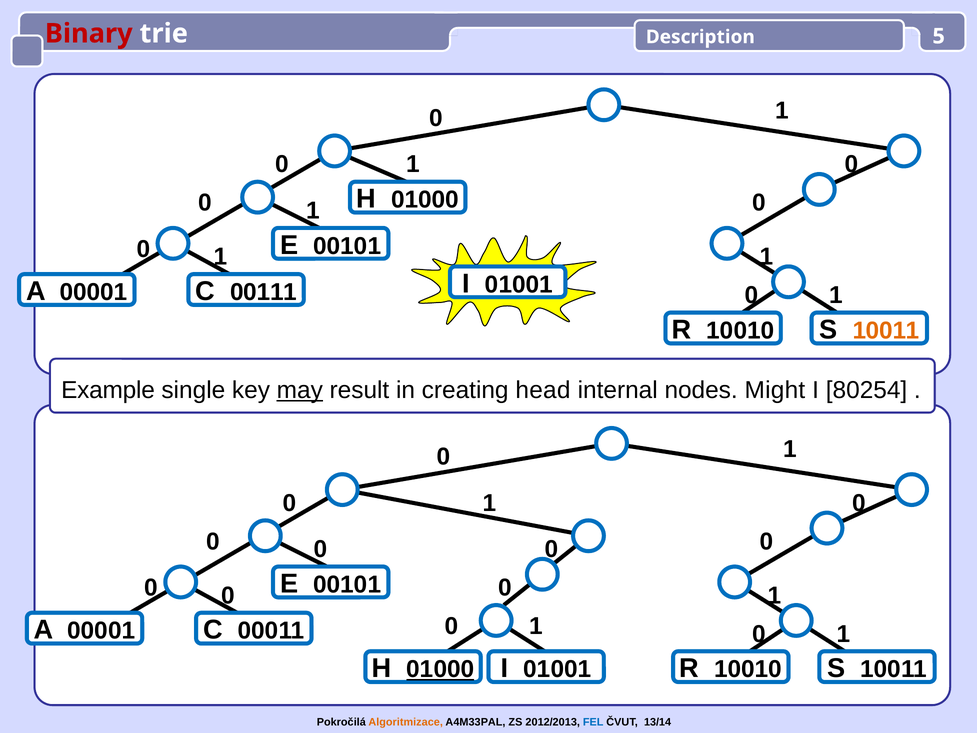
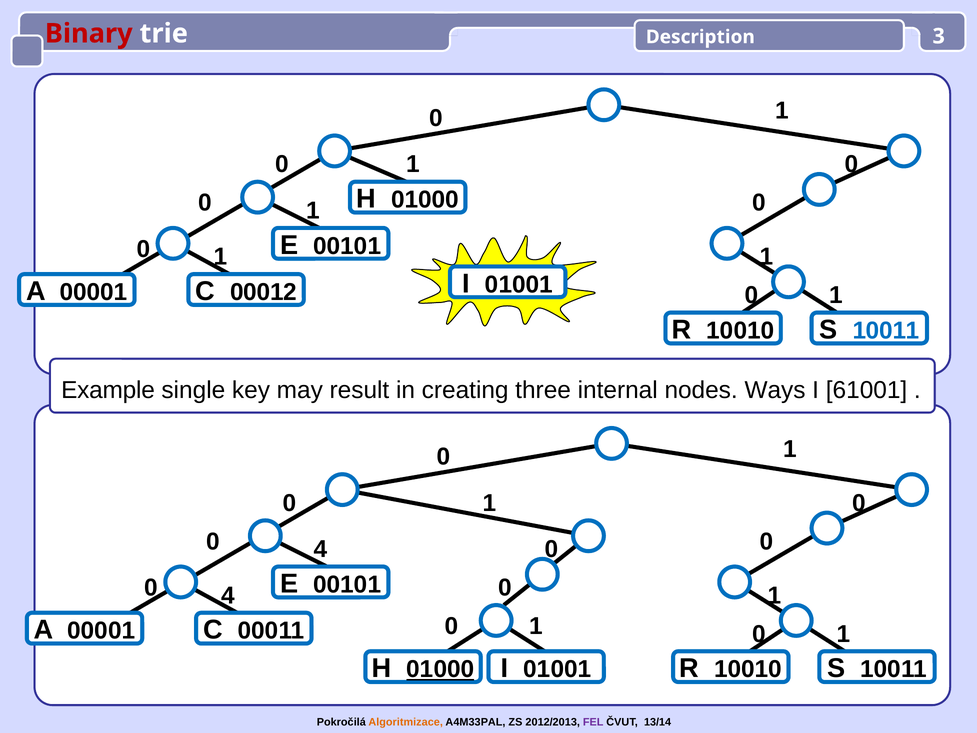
5: 5 -> 3 (939, 36)
00111: 00111 -> 00012 (264, 292)
10011 colour: orange -> blue (886, 331)
may underline: present -> none (300, 390)
head: head -> three (543, 390)
Might: Might -> Ways (775, 390)
80254: 80254 -> 61001 (867, 390)
0: 0 -> 4 (321, 549)
0: 0 -> 4 (228, 595)
FEL colour: blue -> purple (593, 722)
